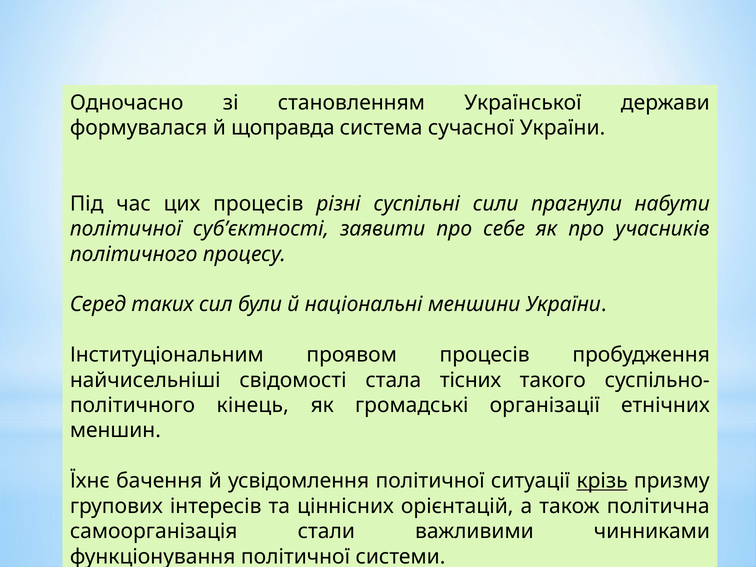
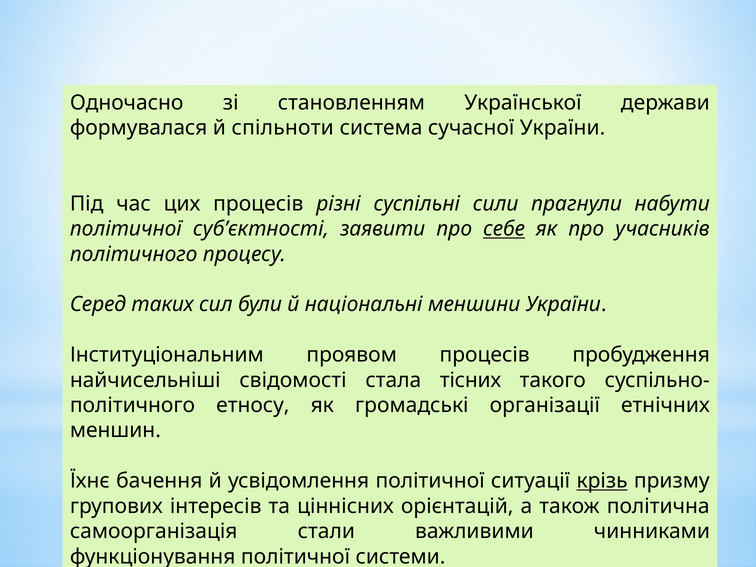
щоправда: щоправда -> спільноти (283, 128)
себе underline: none -> present (504, 229)
кінець: кінець -> етносу (253, 405)
